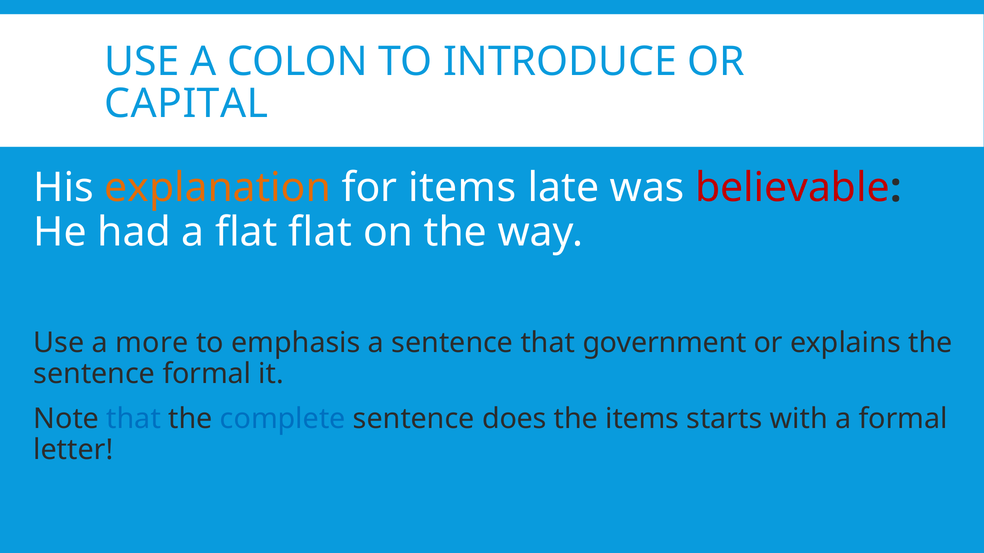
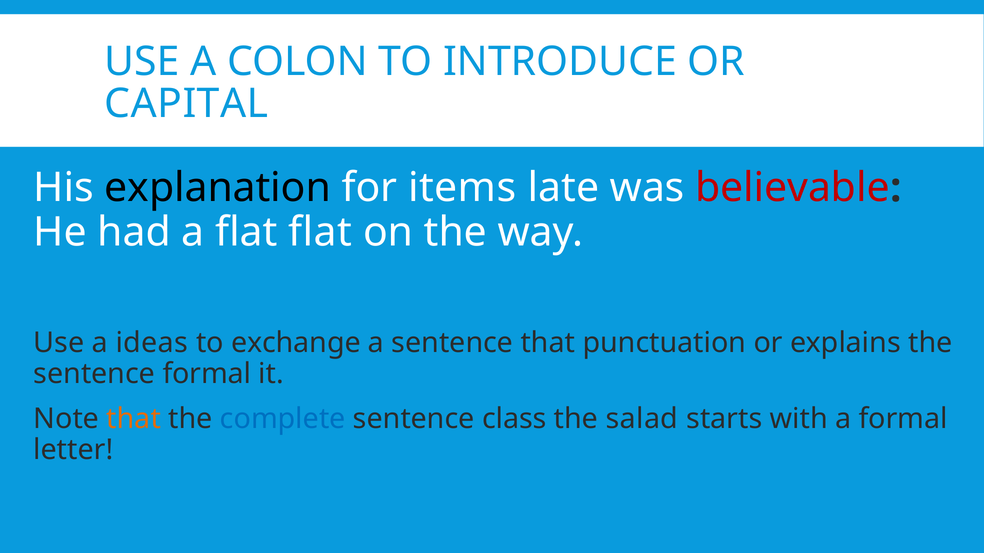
explanation colour: orange -> black (218, 188)
more: more -> ideas (152, 343)
emphasis: emphasis -> exchange (296, 343)
government: government -> punctuation (664, 343)
that colour: blue -> orange (134, 419)
does: does -> class (514, 419)
the items: items -> salad (642, 419)
